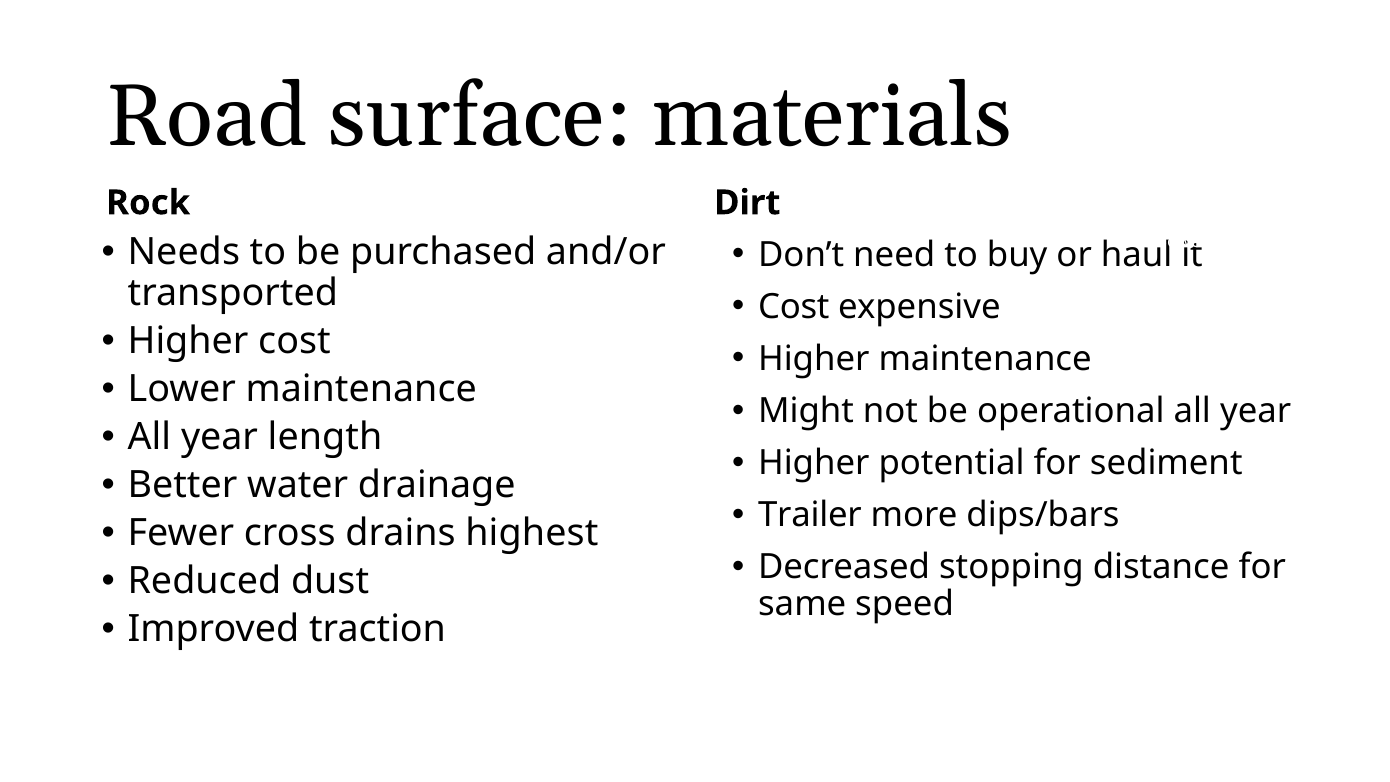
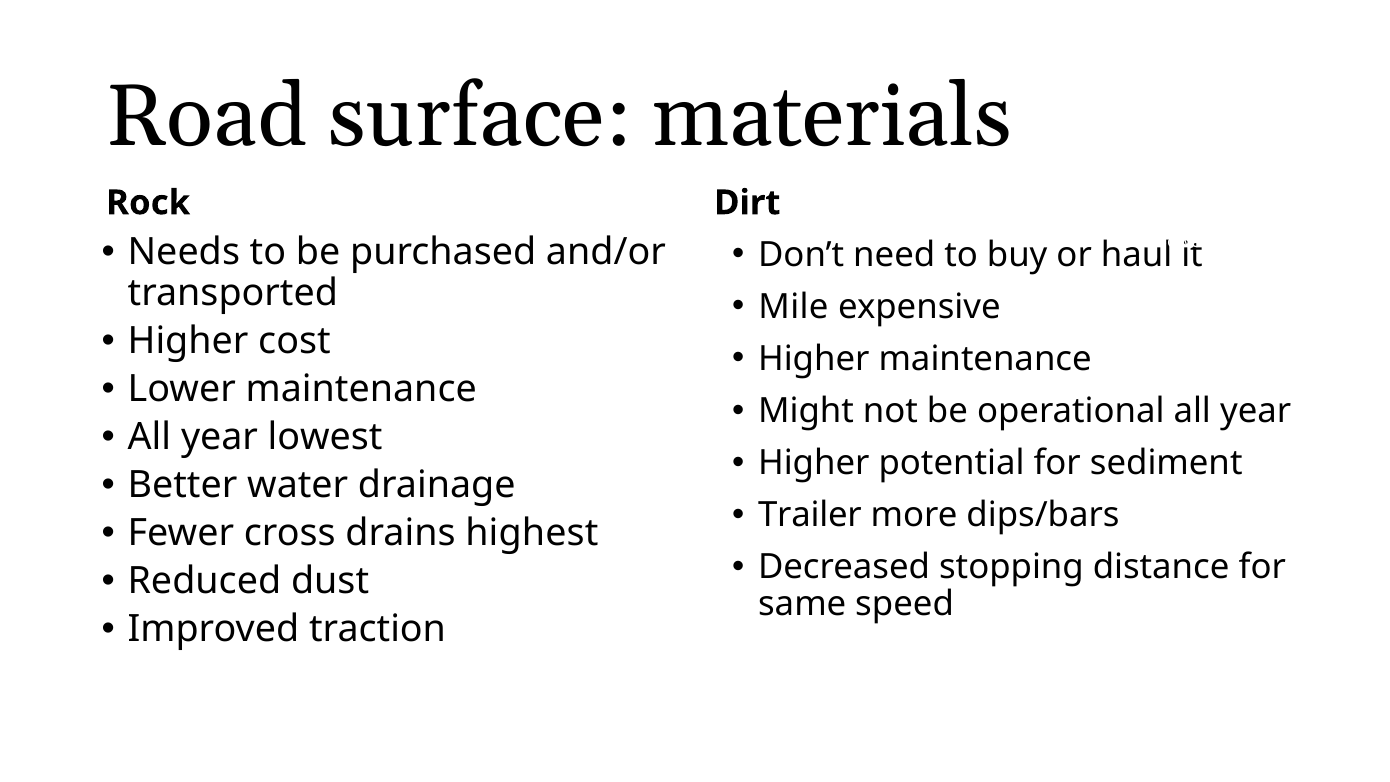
Cost: Cost -> Mile (793, 307)
length: length -> lowest (325, 437)
